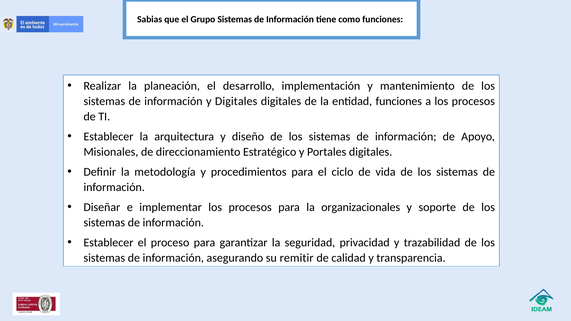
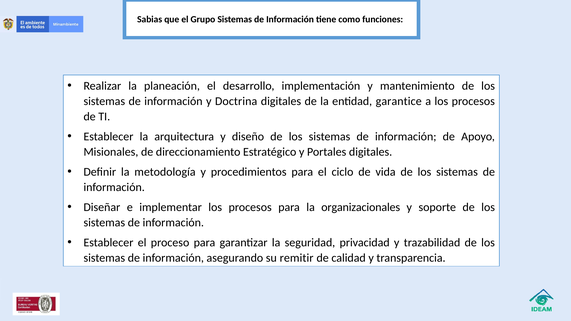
y Digitales: Digitales -> Doctrina (236, 101)
entidad funciones: funciones -> garantice (399, 101)
